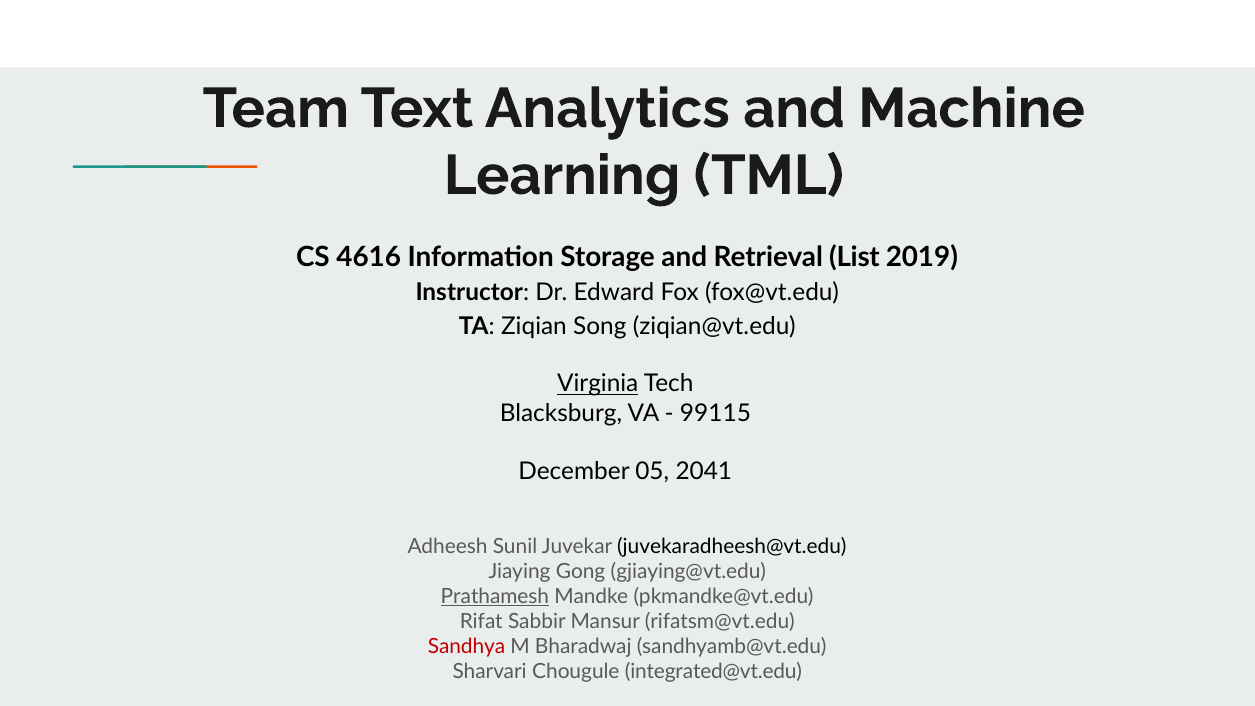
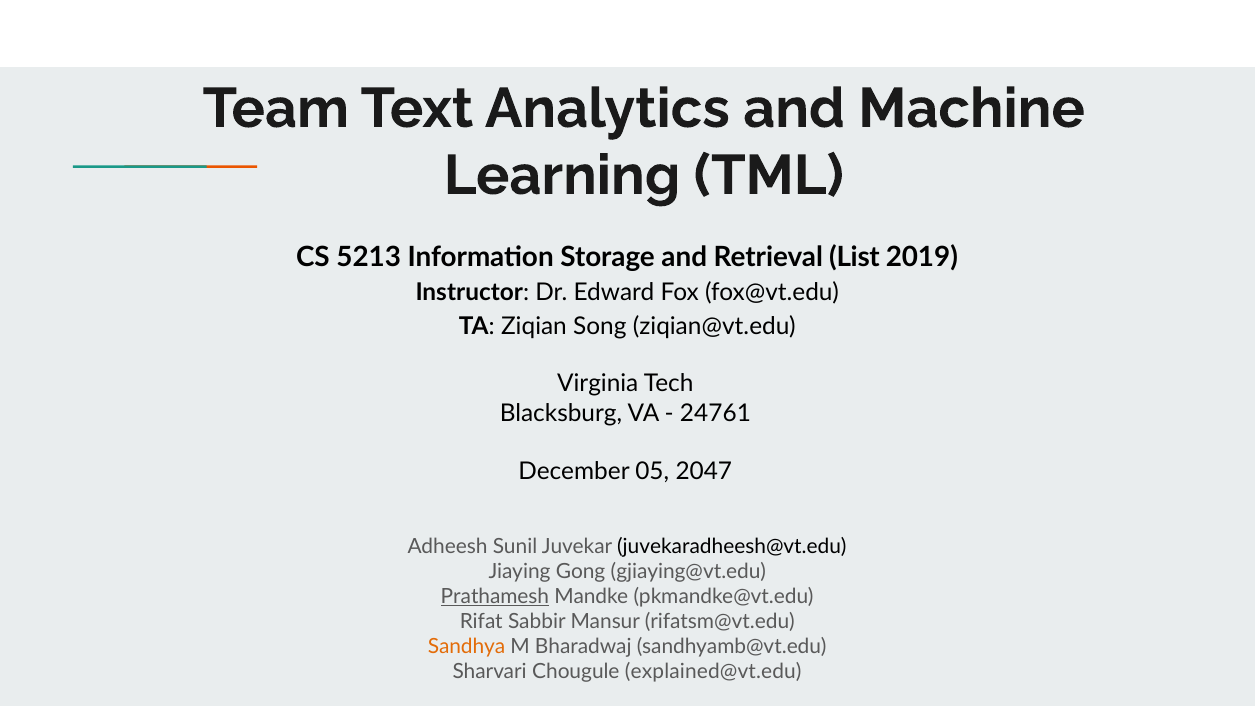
4616: 4616 -> 5213 (369, 257)
Virginia underline: present -> none (598, 384)
99115: 99115 -> 24761 (715, 413)
2041: 2041 -> 2047 (704, 472)
Sandhya colour: red -> orange (467, 647)
integrated@vt.edu: integrated@vt.edu -> explained@vt.edu (713, 672)
